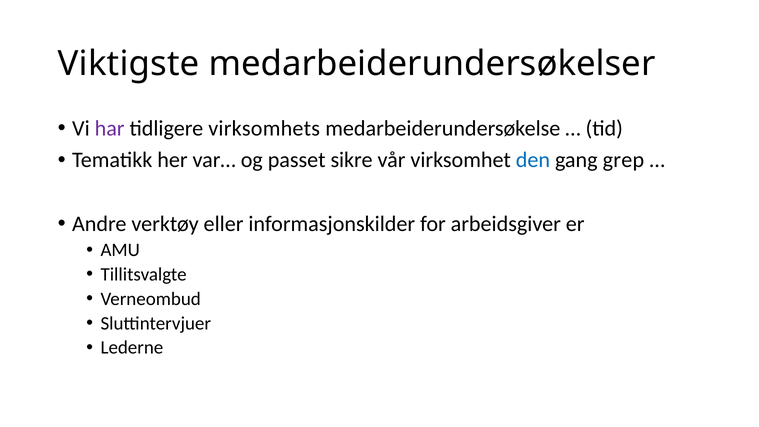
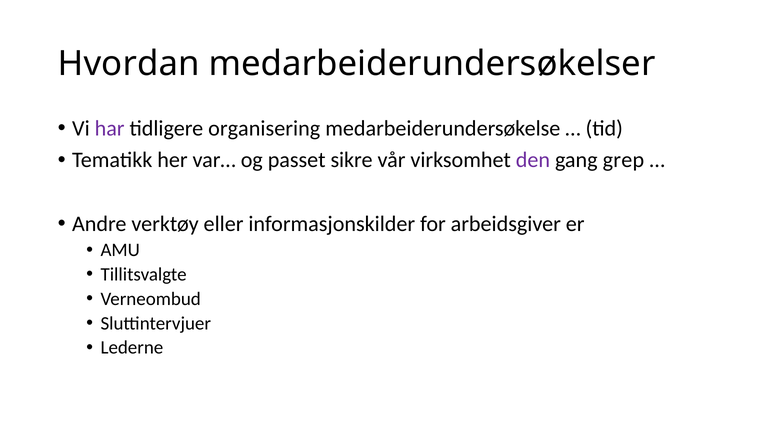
Viktigste: Viktigste -> Hvordan (129, 64)
virksomhets: virksomhets -> organisering (264, 128)
den colour: blue -> purple (533, 160)
